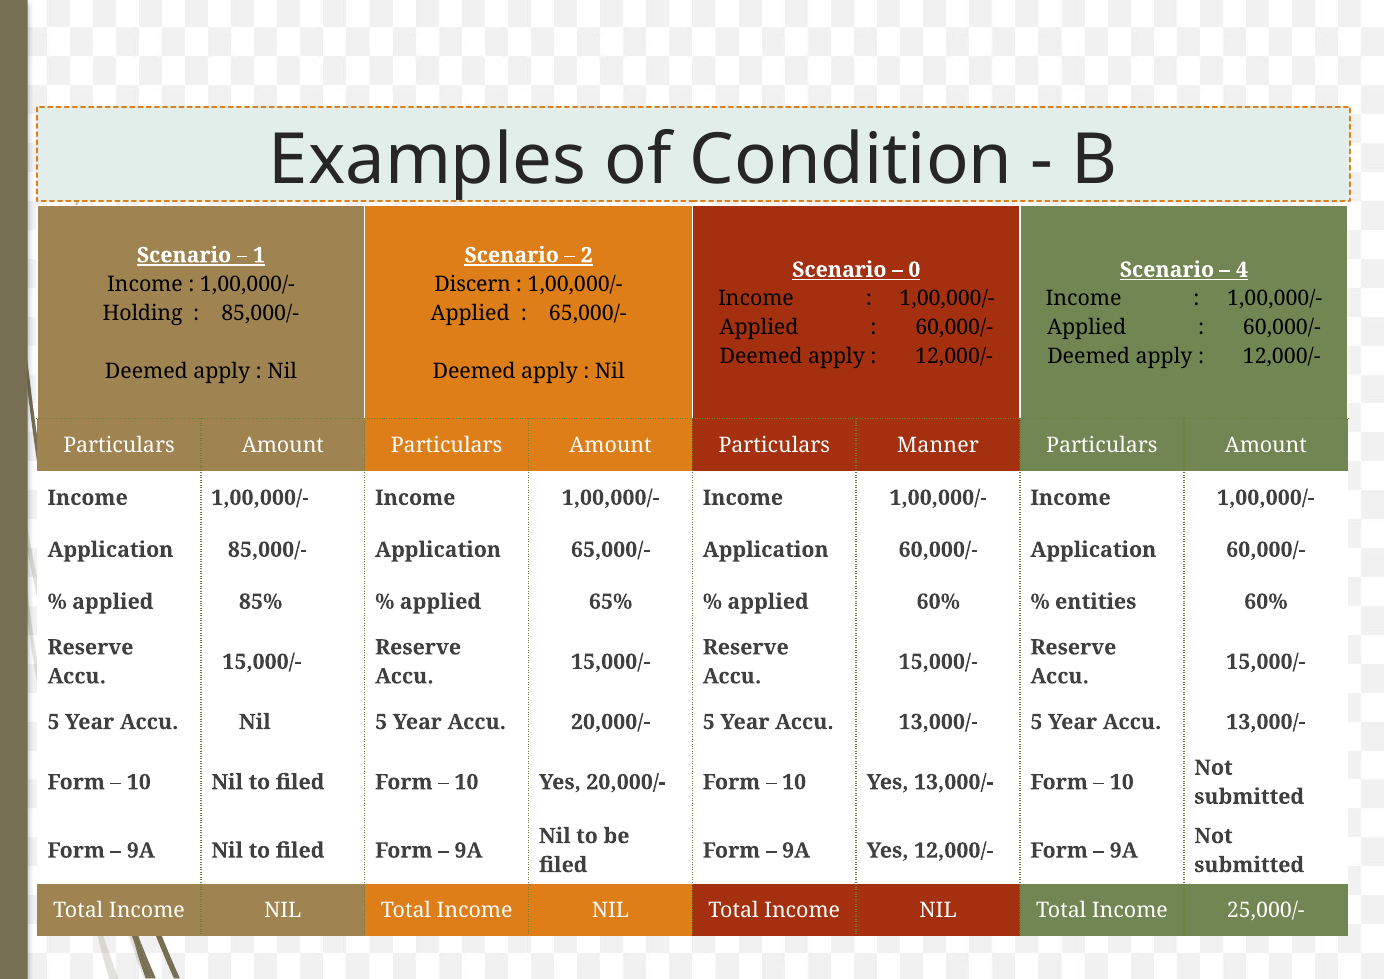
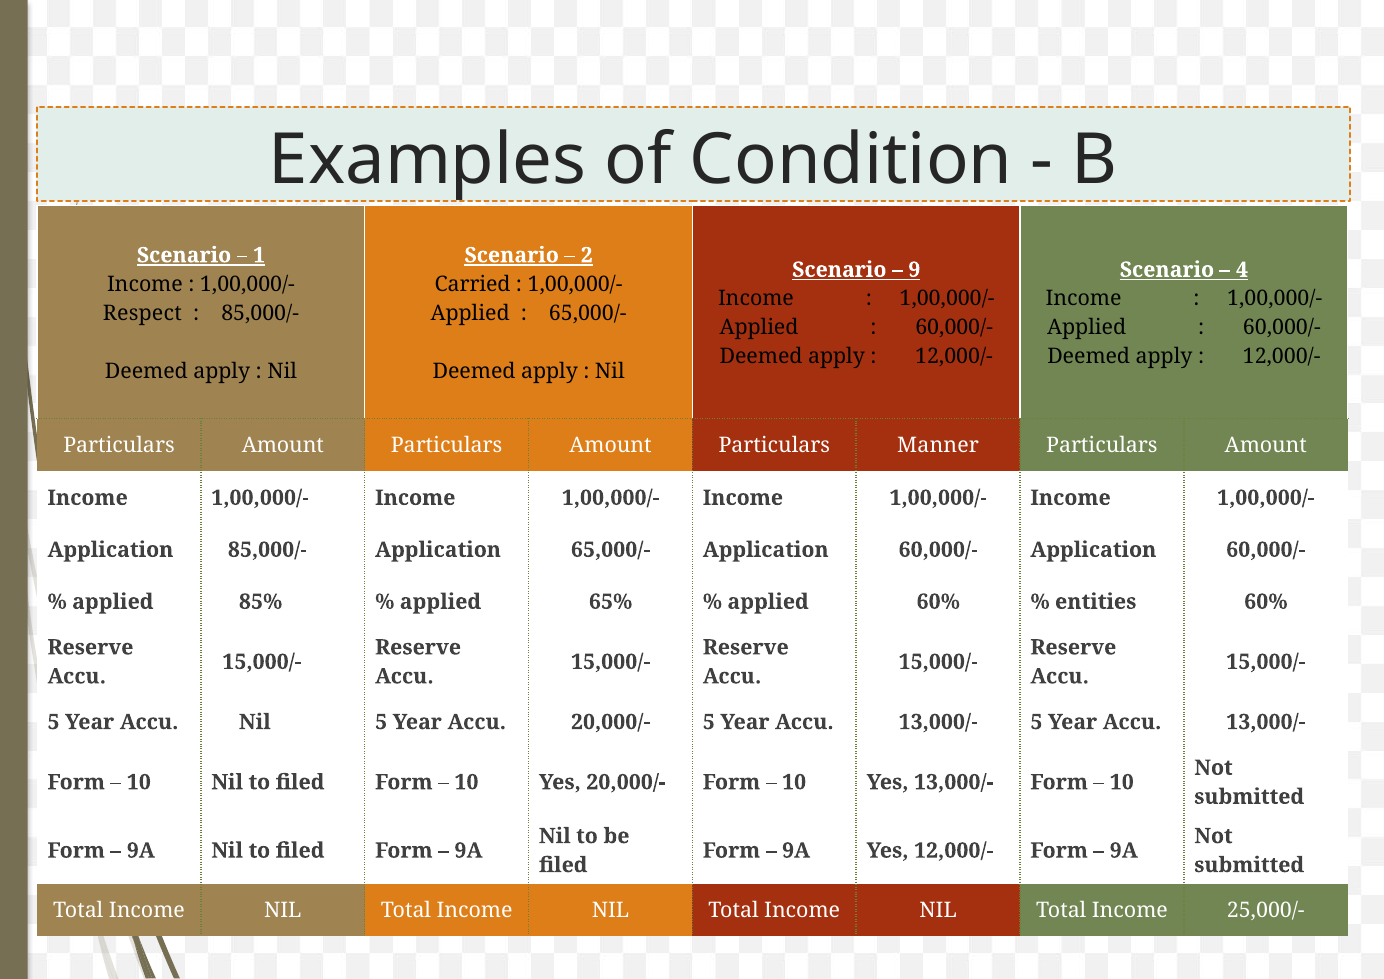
0: 0 -> 9 (914, 270)
Discern: Discern -> Carried (473, 284)
Holding: Holding -> Respect (142, 313)
